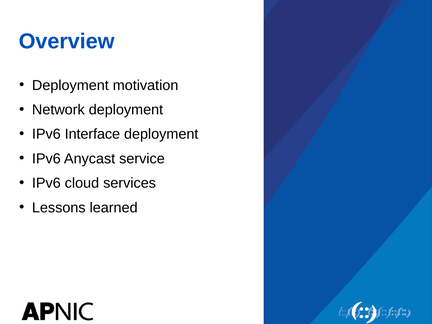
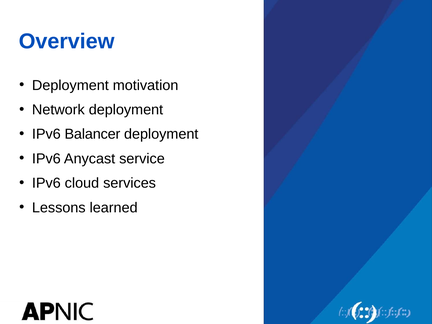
Interface: Interface -> Balancer (92, 134)
